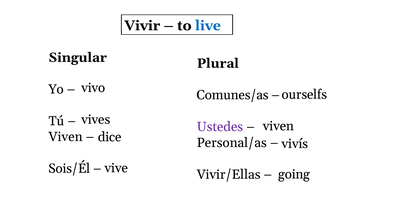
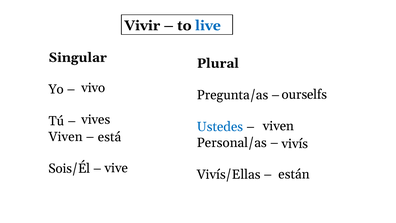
Comunes/as: Comunes/as -> Pregunta/as (233, 95)
Ustedes colour: purple -> blue (220, 127)
dice: dice -> está (110, 137)
going: going -> están (294, 174)
Vivir/Ellas: Vivir/Ellas -> Vivís/Ellas (229, 174)
